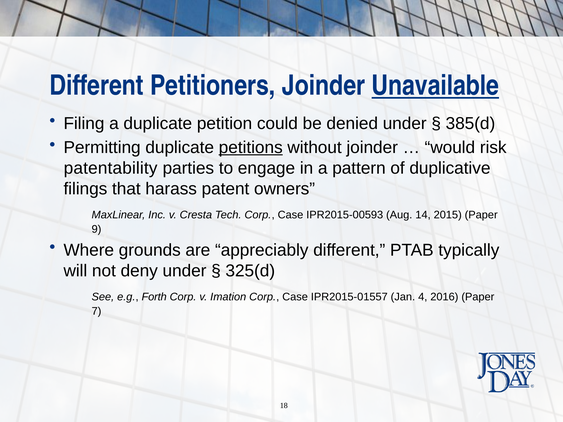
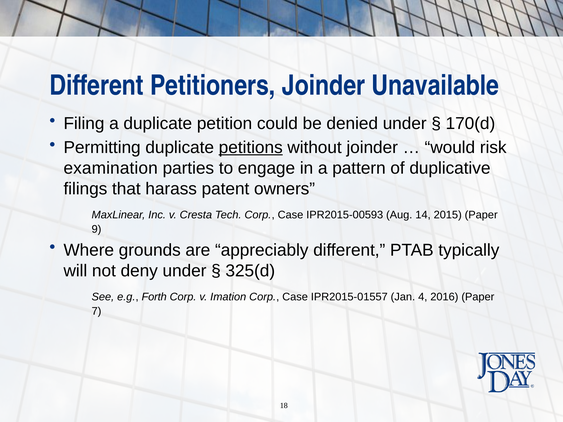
Unavailable underline: present -> none (435, 86)
385(d: 385(d -> 170(d (470, 124)
patentability: patentability -> examination (111, 168)
